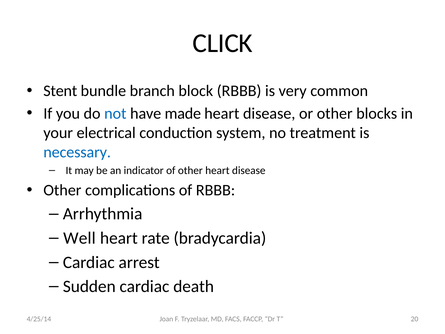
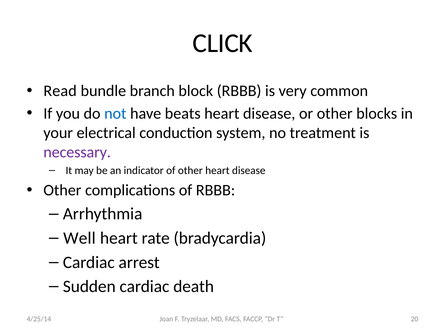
Stent: Stent -> Read (60, 91)
made: made -> beats (183, 113)
necessary colour: blue -> purple (77, 152)
